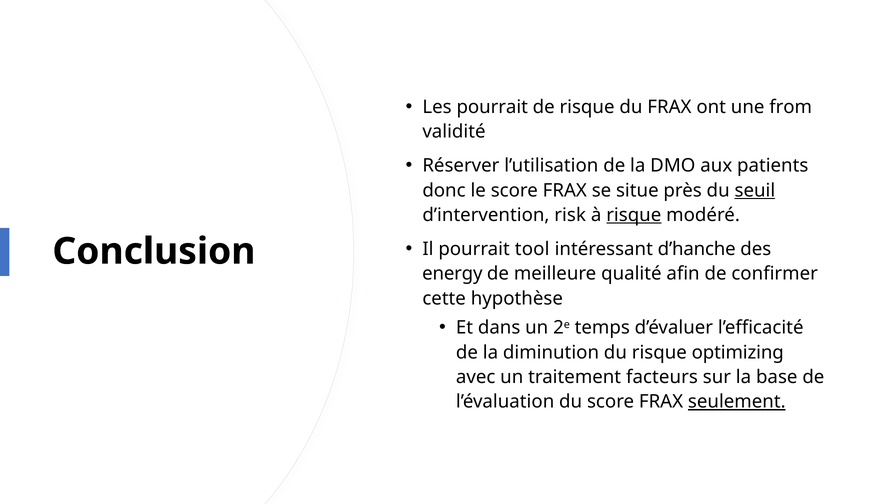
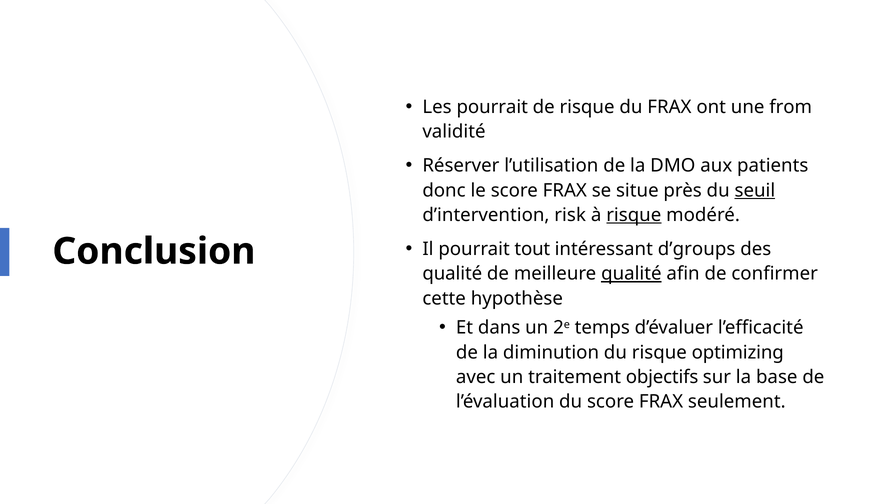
tool: tool -> tout (532, 249)
d’hanche: d’hanche -> d’groups (697, 249)
energy: energy -> qualité (452, 273)
qualité underline: none -> present (631, 273)
facteurs: facteurs -> objectifs (662, 377)
seulement underline: present -> none (737, 401)
